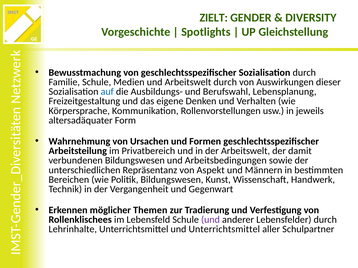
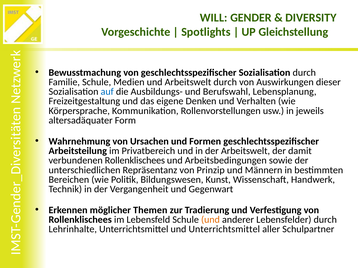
ZIELT: ZIELT -> WILL (214, 18)
verbundenen Bildungswesen: Bildungswesen -> Rollenklischees (135, 161)
Aspekt: Aspekt -> Prinzip (211, 170)
und colour: purple -> orange (210, 220)
